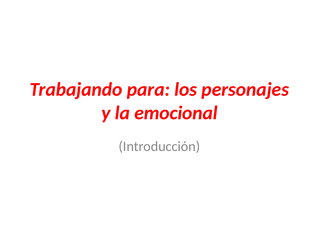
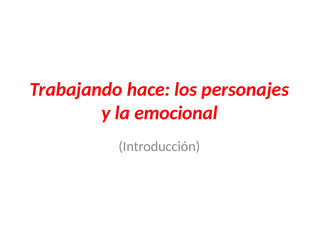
para: para -> hace (148, 90)
